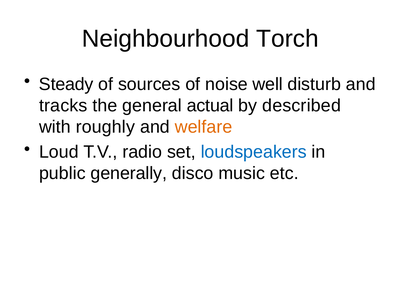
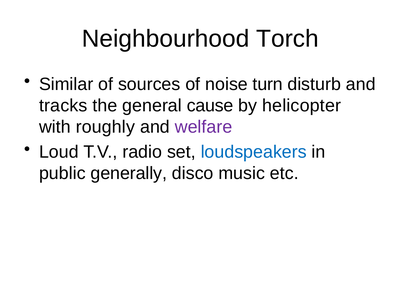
Steady: Steady -> Similar (66, 84)
well: well -> turn (268, 84)
actual: actual -> cause (210, 106)
described: described -> helicopter (302, 106)
welfare colour: orange -> purple (204, 127)
